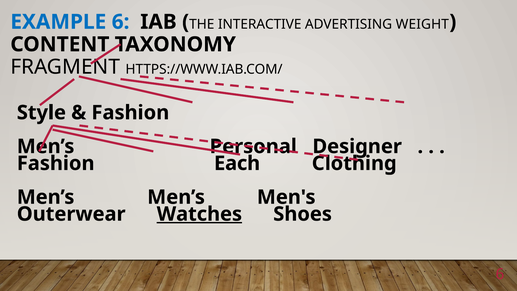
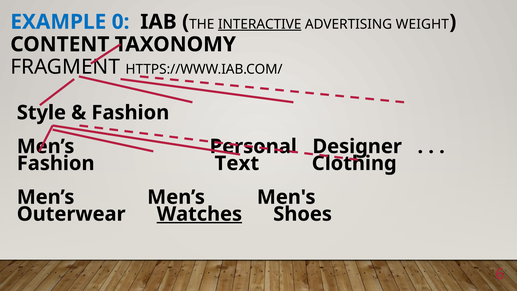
EXAMPLE 6: 6 -> 0 (121, 22)
INTERACTIVE underline: none -> present (260, 24)
Each: Each -> Text (237, 163)
